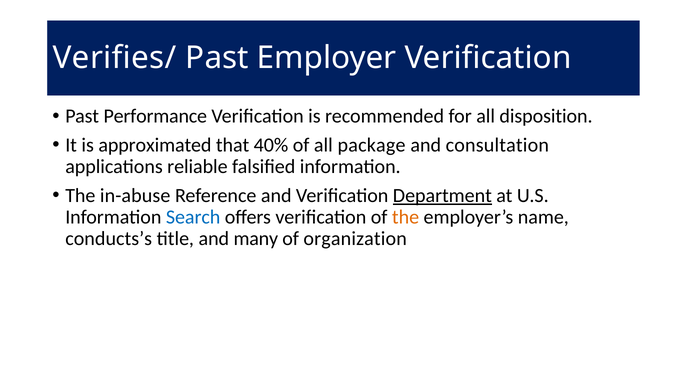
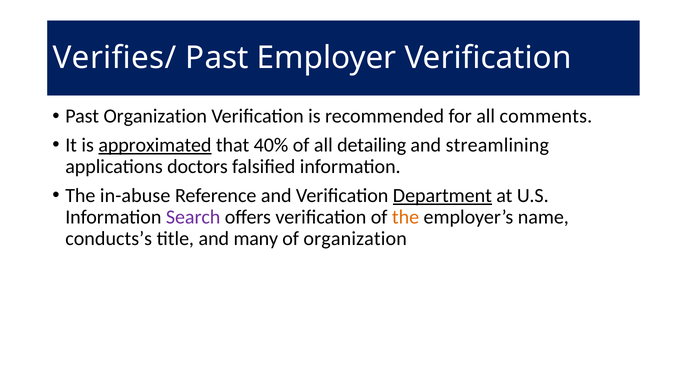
Past Performance: Performance -> Organization (155, 116)
disposition: disposition -> comments (546, 116)
approximated underline: none -> present (155, 145)
package: package -> detailing (372, 145)
consultation: consultation -> streamlining (497, 145)
reliable: reliable -> doctors (197, 166)
Search colour: blue -> purple (193, 217)
